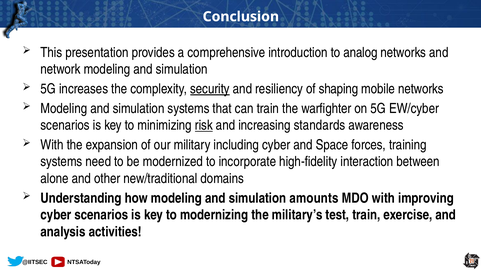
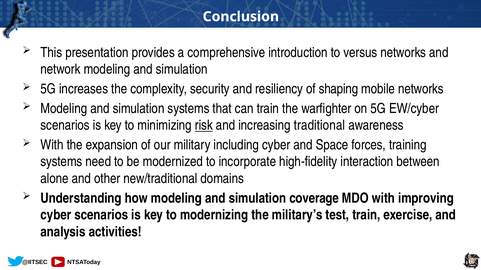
analog: analog -> versus (360, 53)
security underline: present -> none (210, 89)
standards: standards -> traditional (320, 126)
amounts: amounts -> coverage (314, 199)
